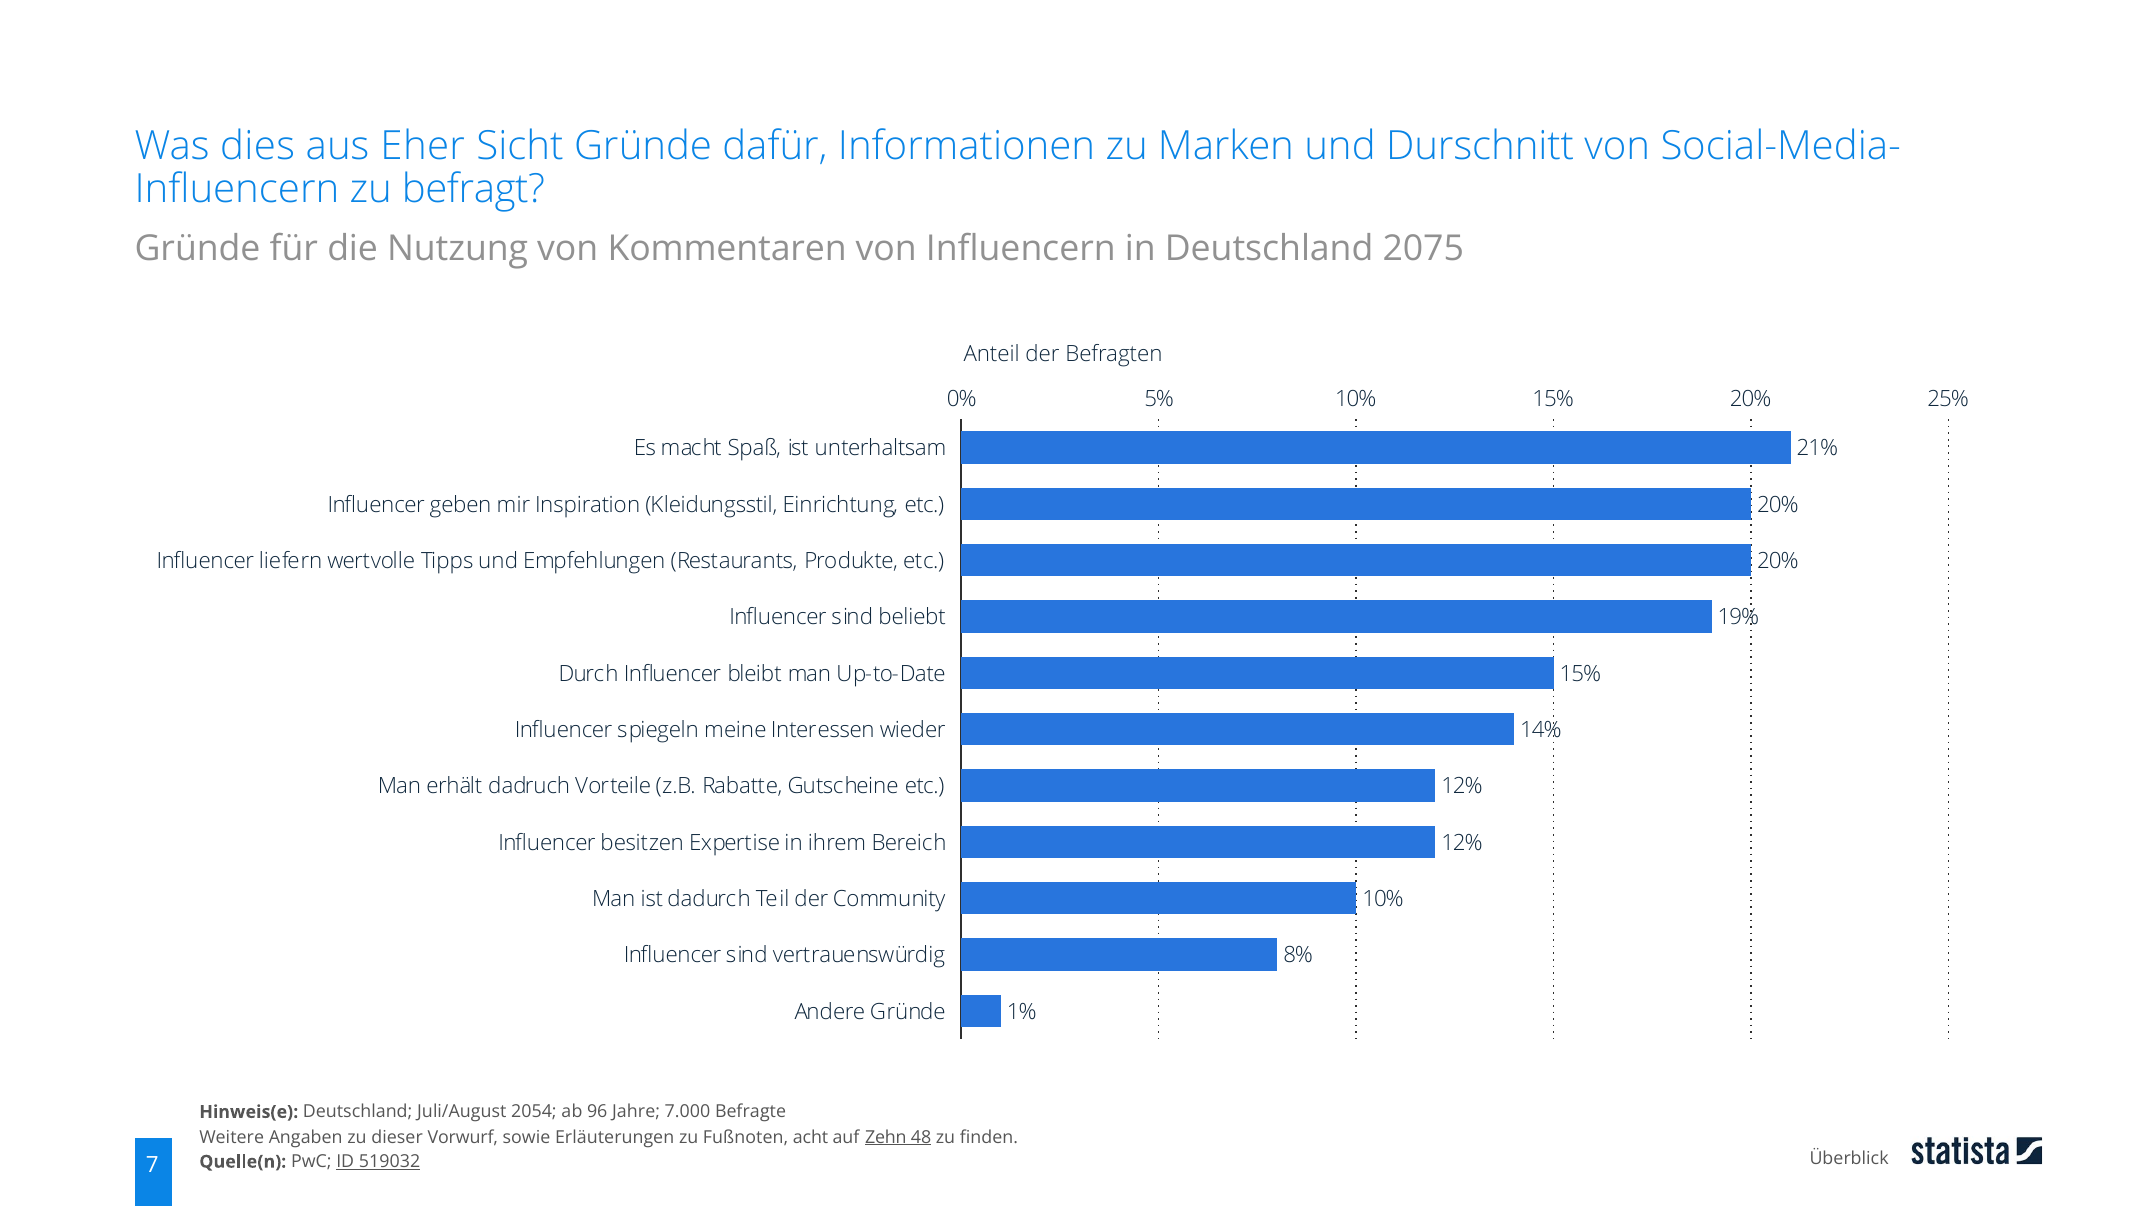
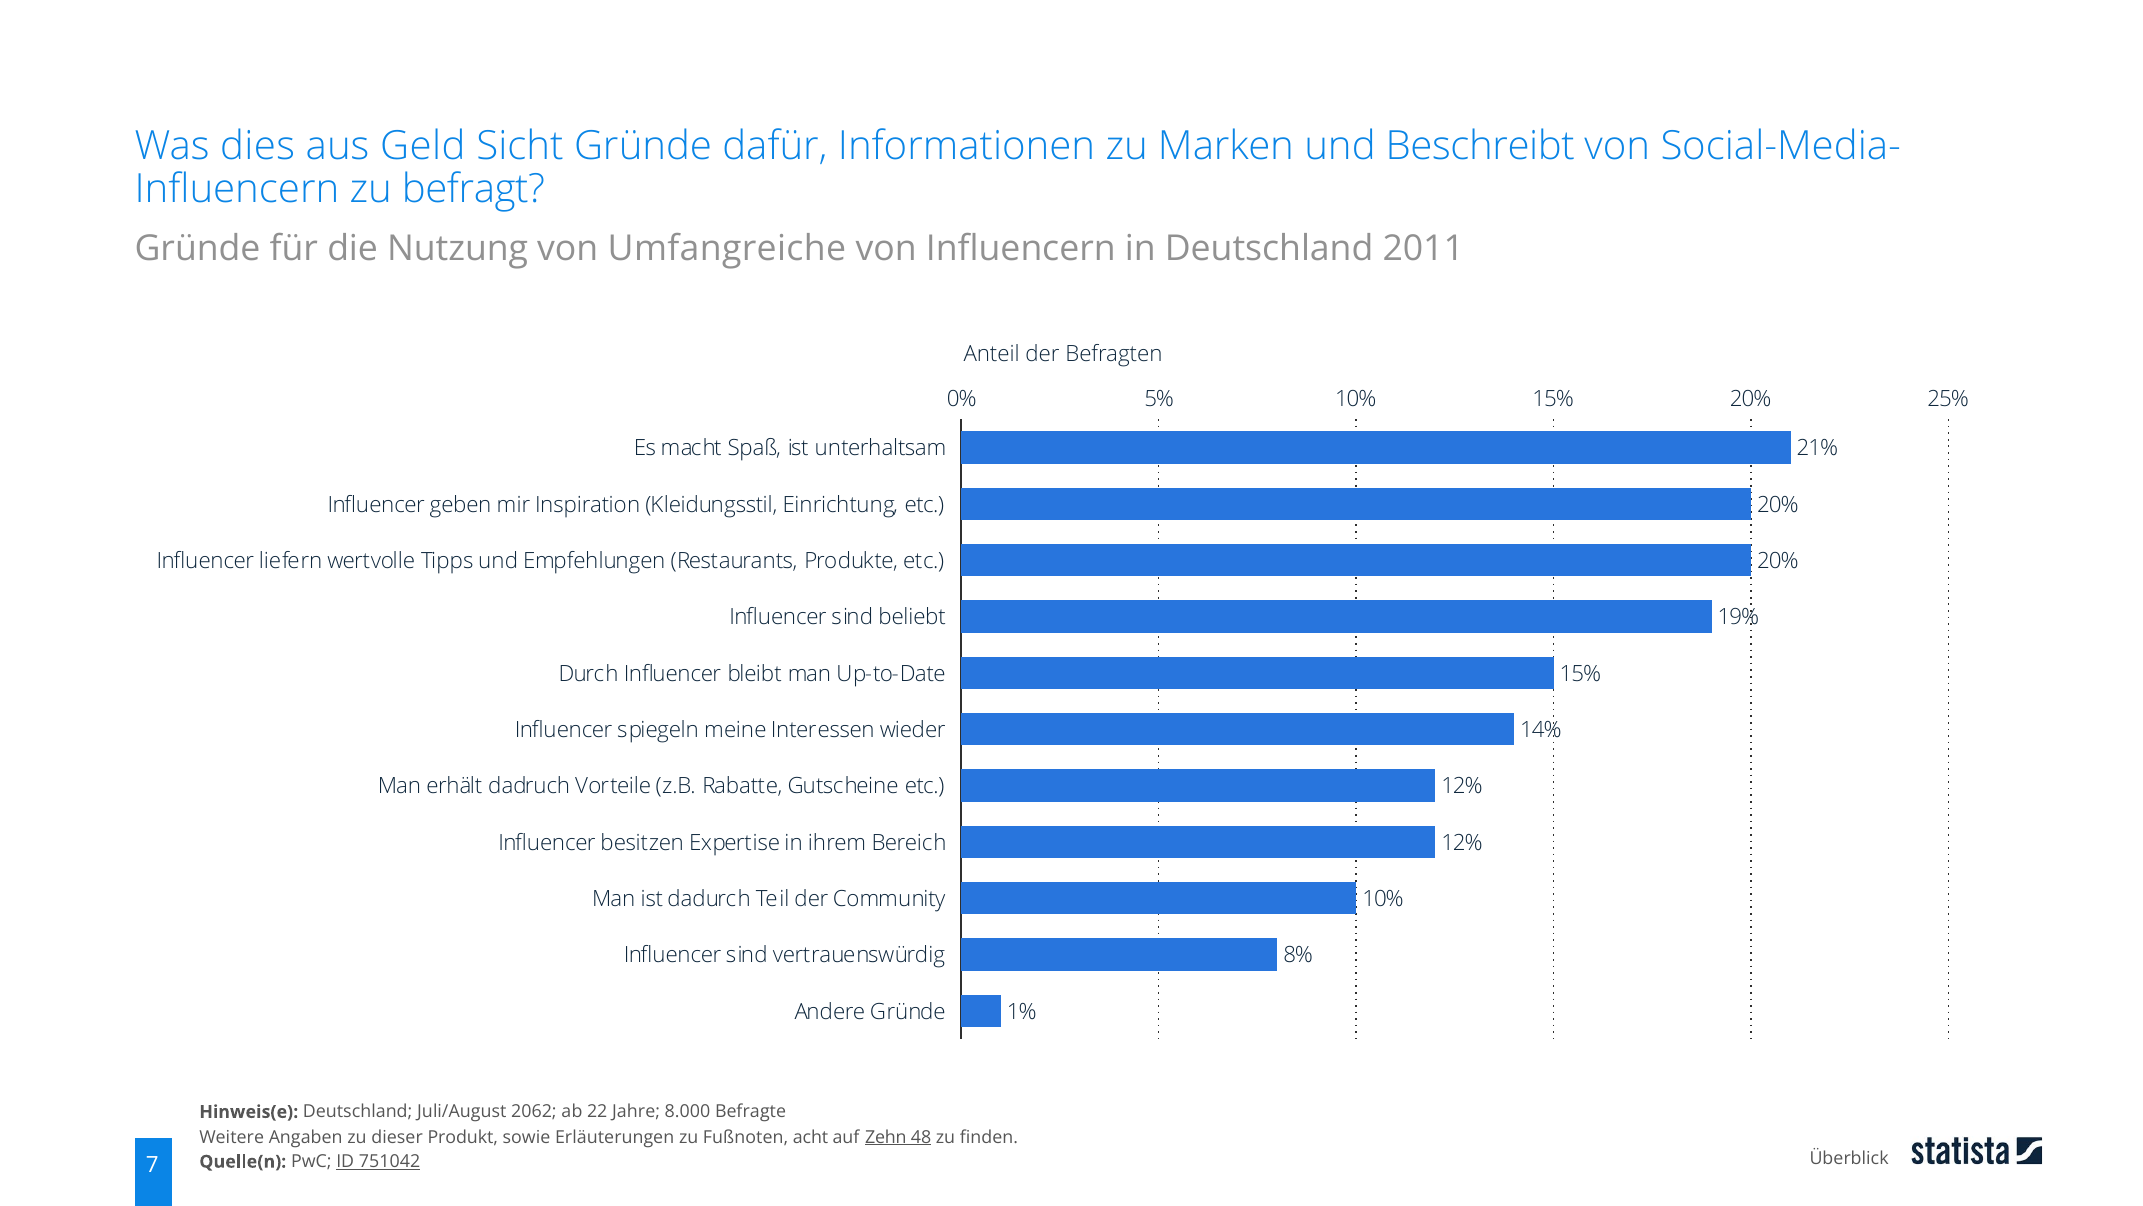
Eher: Eher -> Geld (423, 146)
Durschnitt: Durschnitt -> Beschreibt (1480, 146)
Kommentaren: Kommentaren -> Umfangreiche (727, 248)
2075: 2075 -> 2011 (1423, 248)
2054: 2054 -> 2062 (534, 1111)
96: 96 -> 22 (597, 1111)
7.000: 7.000 -> 8.000 (687, 1111)
Vorwurf: Vorwurf -> Produkt (463, 1137)
519032: 519032 -> 751042 (390, 1161)
